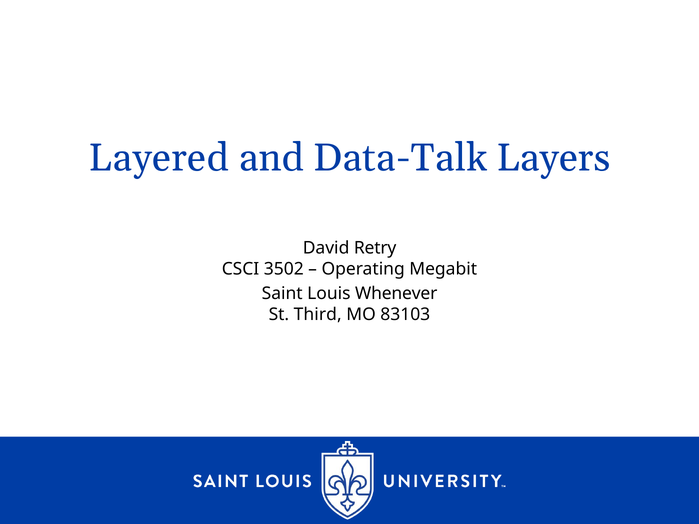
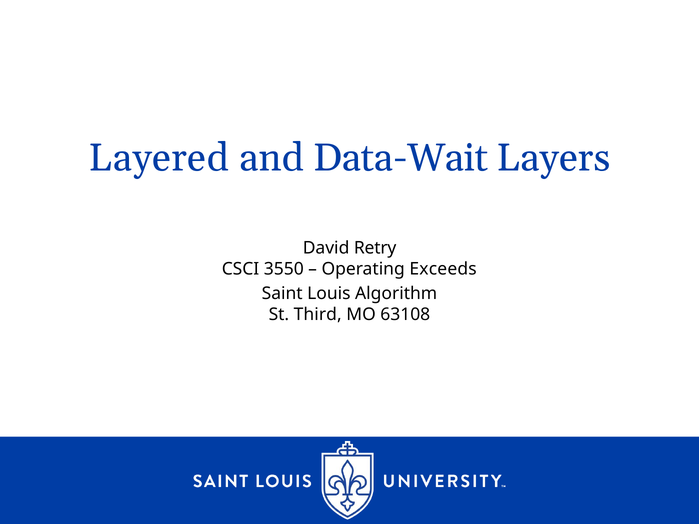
Data-Talk: Data-Talk -> Data-Wait (401, 158)
3502: 3502 -> 3550 (284, 269)
Megabit: Megabit -> Exceeds (443, 269)
Whenever: Whenever -> Algorithm (396, 294)
83103: 83103 -> 63108 (405, 315)
